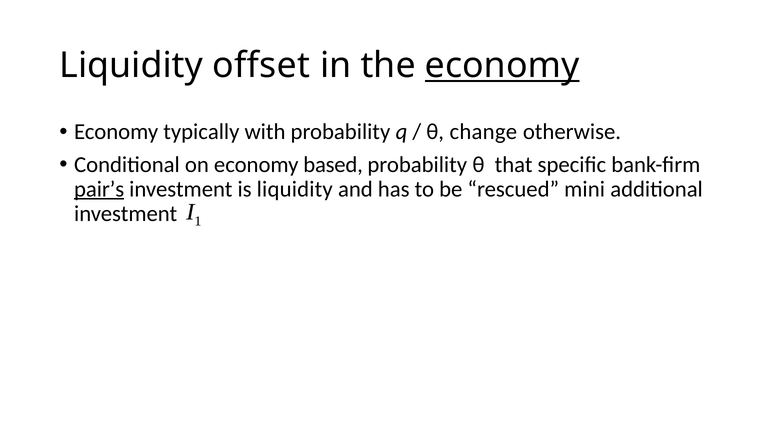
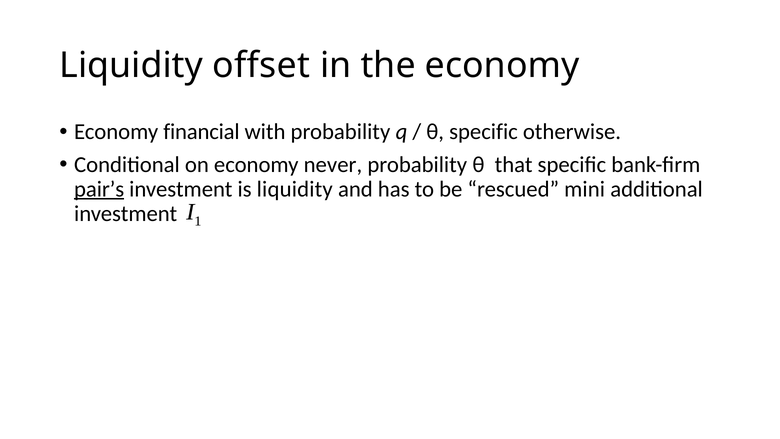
economy underline: present -> none (502, 66)
typically: typically -> financial (201, 132)
θ change: change -> specific (483, 132)
based: based -> never (333, 164)
